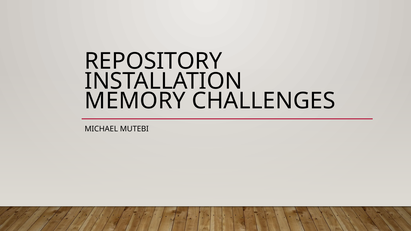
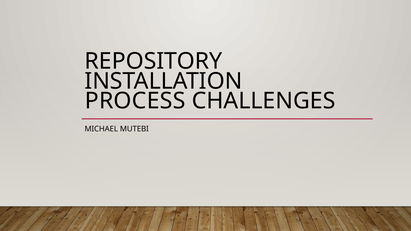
MEMORY: MEMORY -> PROCESS (135, 101)
